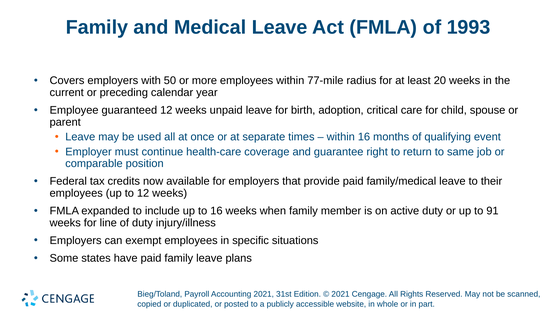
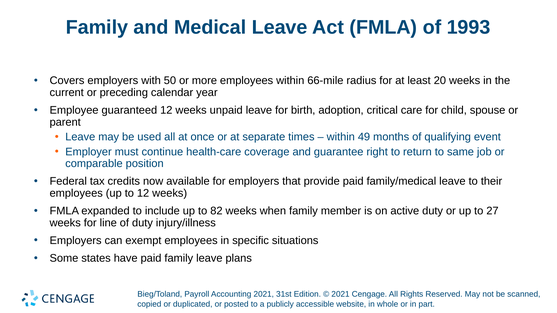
77-mile: 77-mile -> 66-mile (325, 81)
within 16: 16 -> 49 (364, 137)
to 16: 16 -> 82 (216, 211)
91: 91 -> 27 (492, 211)
